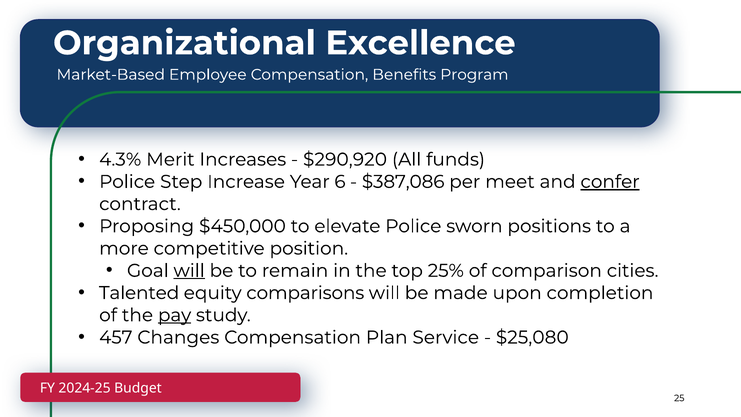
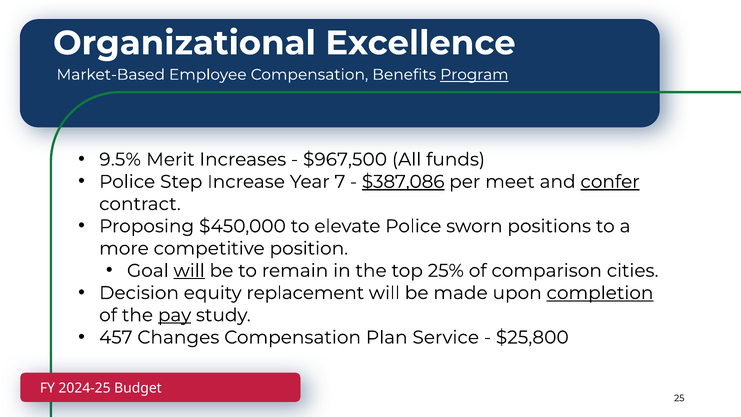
Program underline: none -> present (474, 75)
4.3%: 4.3% -> 9.5% (120, 159)
$290,920: $290,920 -> $967,500 (345, 159)
6: 6 -> 7 (340, 182)
$387,086 underline: none -> present (403, 182)
Talented: Talented -> Decision (139, 293)
comparisons: comparisons -> replacement (305, 293)
completion underline: none -> present (600, 293)
$25,080: $25,080 -> $25,800 (532, 337)
